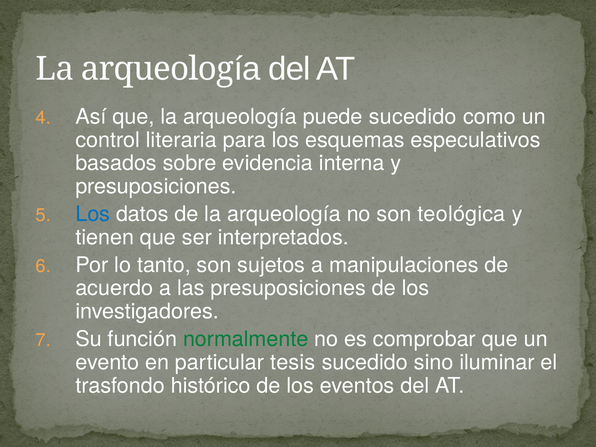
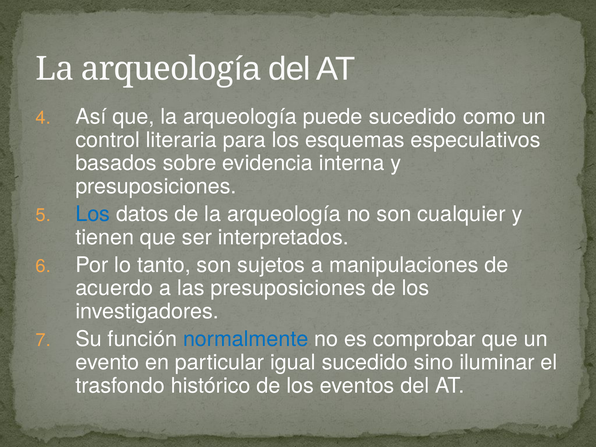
teológica: teológica -> cualquier (461, 214)
normalmente colour: green -> blue (246, 339)
tesis: tesis -> igual (293, 362)
